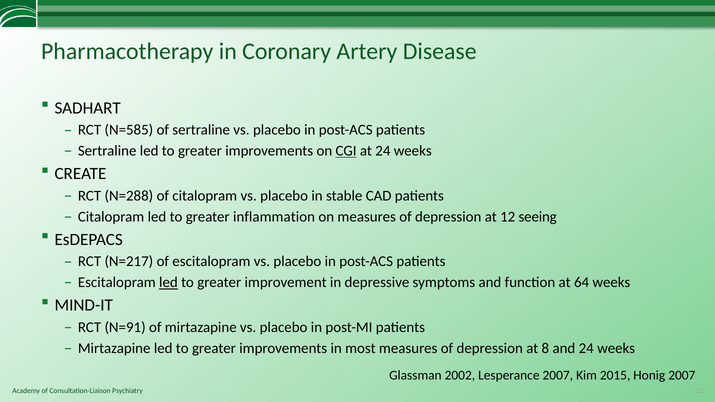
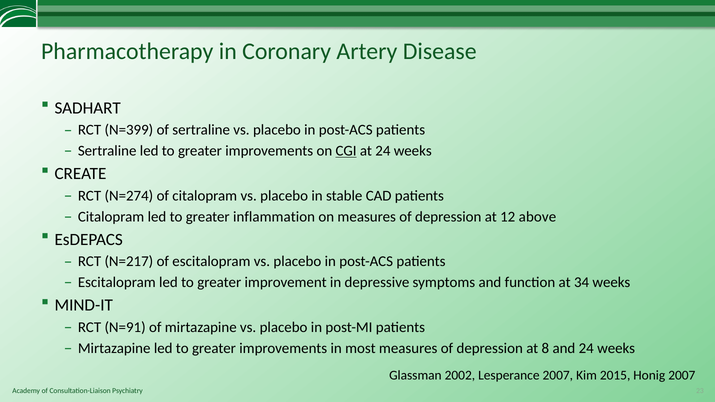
N=585: N=585 -> N=399 (129, 130)
N=288: N=288 -> N=274 (129, 196)
seeing: seeing -> above (537, 217)
led underline: present -> none (168, 283)
64: 64 -> 34 (582, 283)
